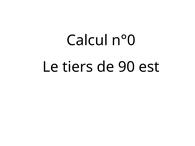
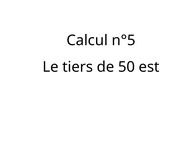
n°0: n°0 -> n°5 (124, 40)
90: 90 -> 50 (126, 67)
